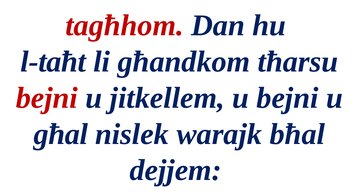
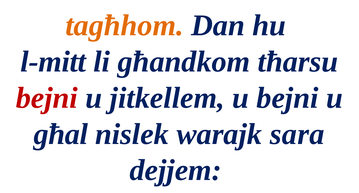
tagħhom colour: red -> orange (124, 26)
l-taħt: l-taħt -> l-mitt (53, 62)
bħal: bħal -> sara (297, 134)
